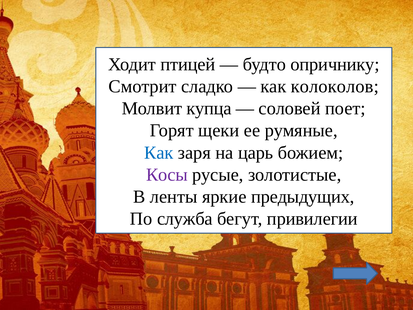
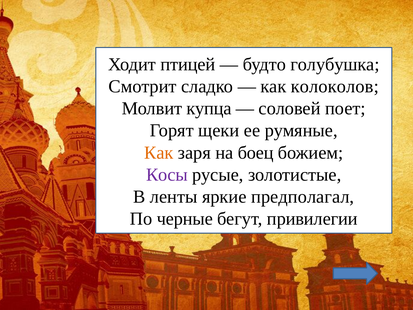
опричнику: опричнику -> голубушка (335, 64)
Как colour: blue -> orange (159, 153)
царь: царь -> боец (256, 153)
предыдущих: предыдущих -> предполагал (303, 197)
служба: служба -> черные (185, 219)
